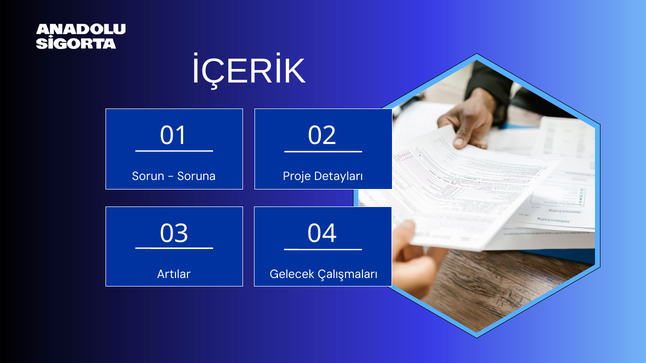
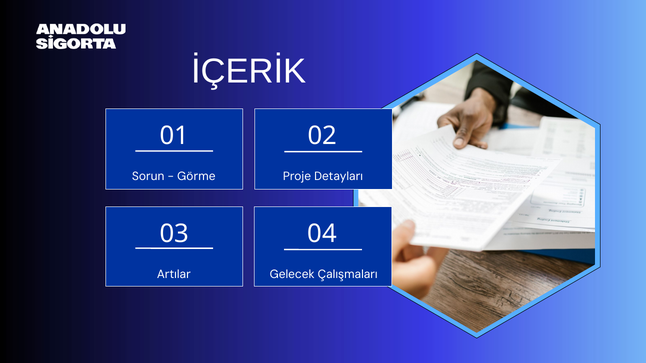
Soruna: Soruna -> Görme (196, 177)
